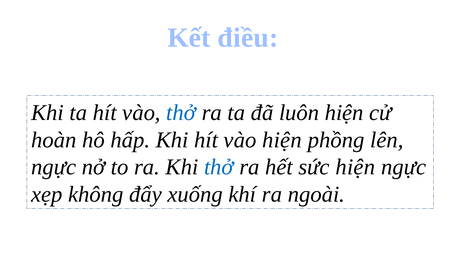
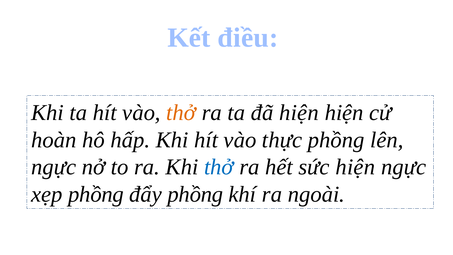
thở colour: blue -> orange (181, 113)
đã luôn: luôn -> hiện (299, 113)
vào hiện: hiện -> thực (282, 140)
xẹp không: không -> phồng (96, 194)
đẩy xuống: xuống -> phồng (195, 194)
